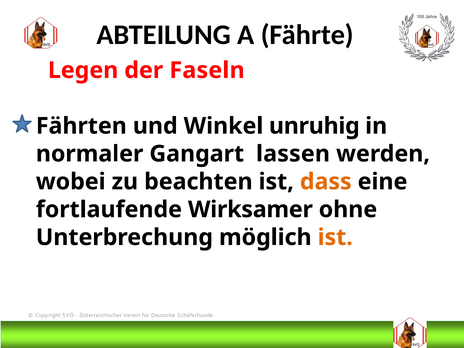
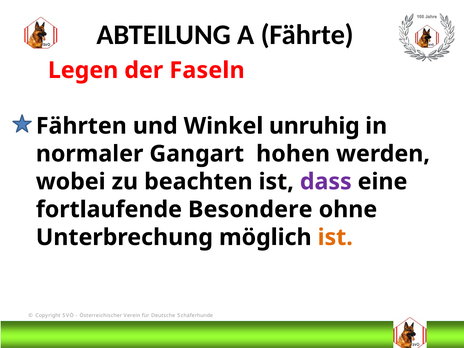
lassen: lassen -> hohen (293, 154)
dass colour: orange -> purple (326, 182)
Wirksamer: Wirksamer -> Besondere (250, 210)
